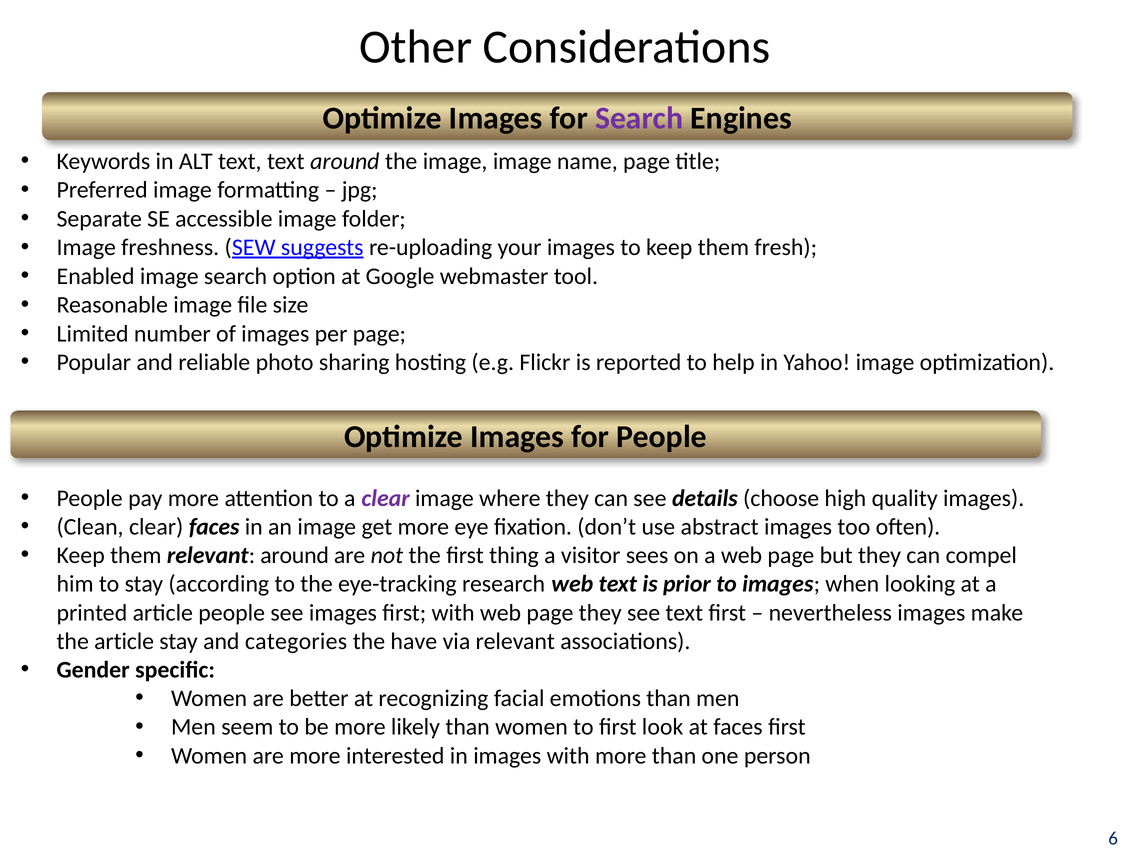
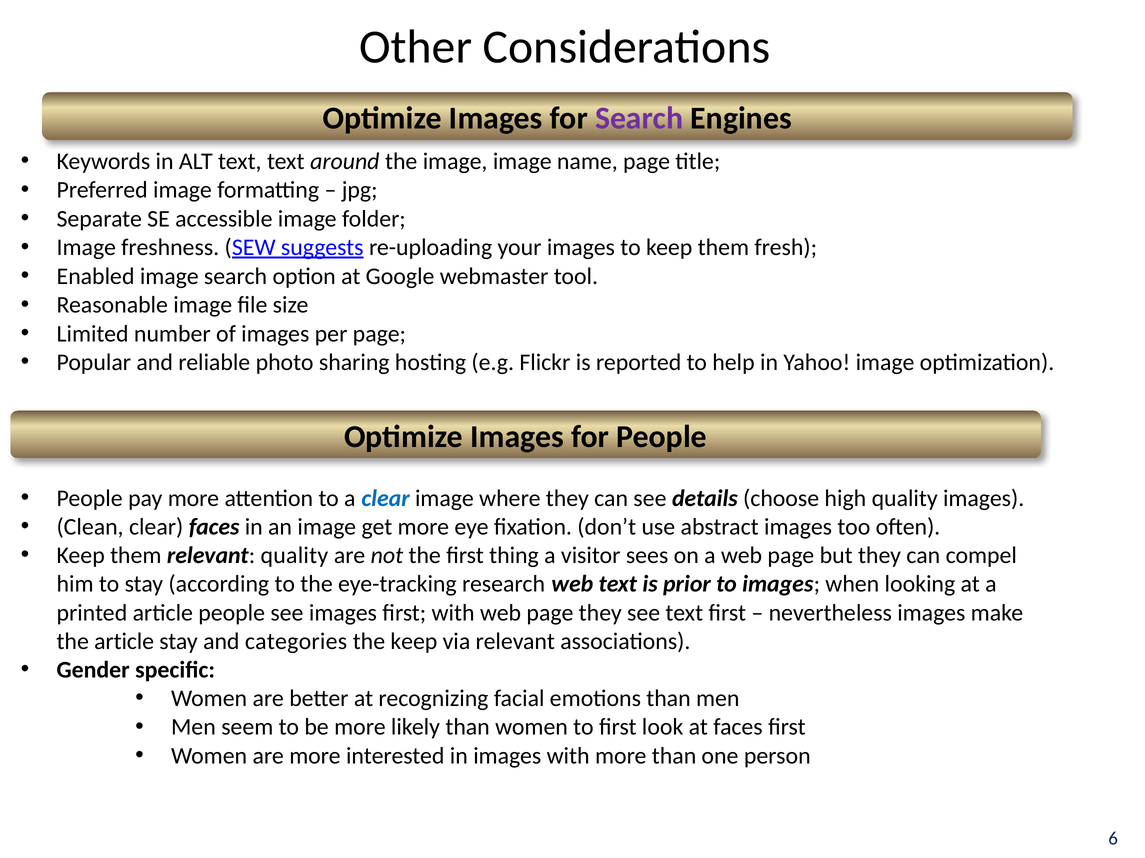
clear colour: purple -> blue (386, 499)
relevant around: around -> quality (294, 556)
the have: have -> keep (414, 642)
